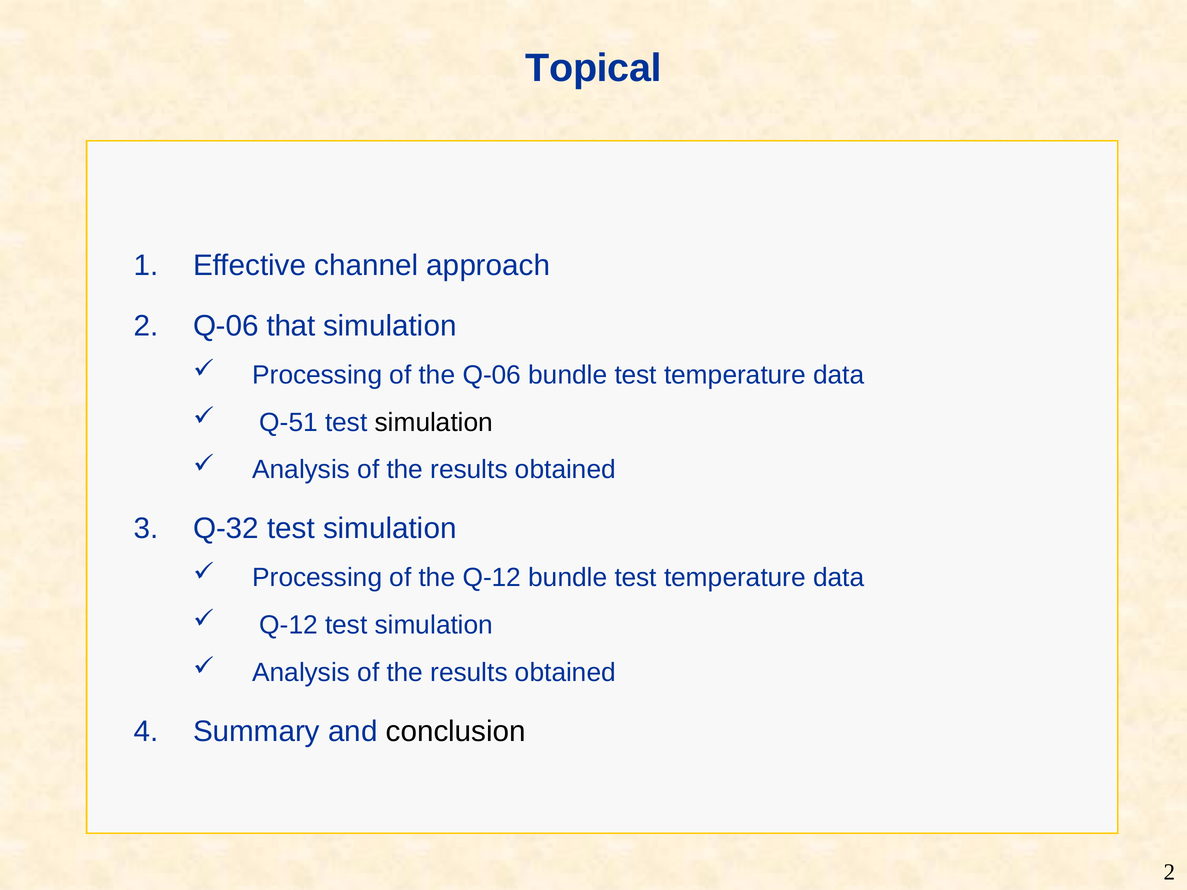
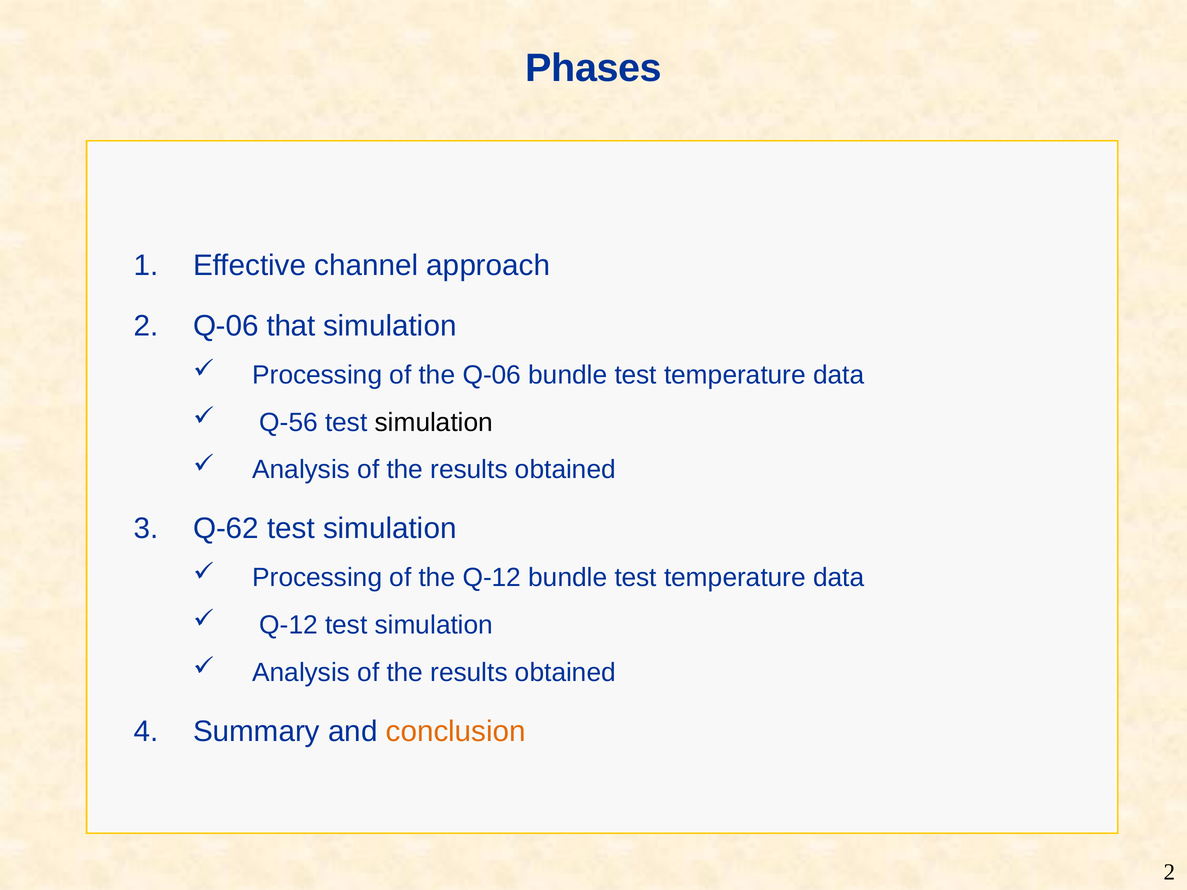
Topical: Topical -> Phases (594, 68)
Q-51: Q-51 -> Q-56 (289, 422)
Q-32: Q-32 -> Q-62 (226, 529)
conclusion colour: black -> orange (456, 731)
